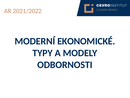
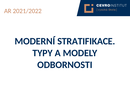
EKONOMICKÉ: EKONOMICKÉ -> STRATIFIKACE (86, 41)
